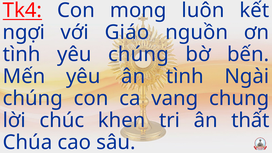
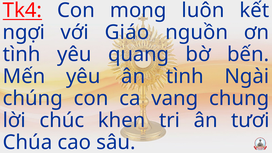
yêu chúng: chúng -> quang (139, 54)
thất: thất -> tươi (250, 120)
